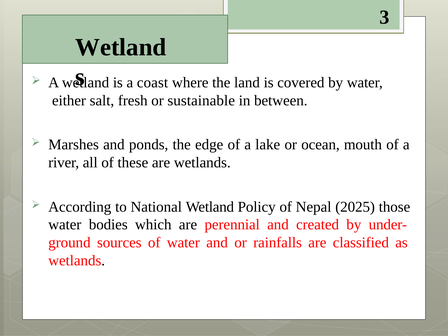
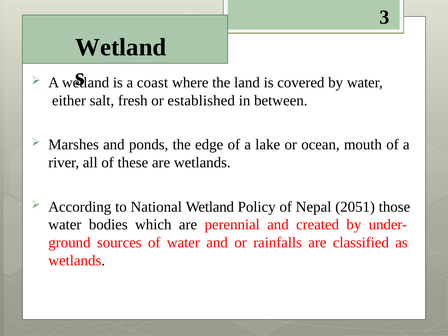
sustainable: sustainable -> established (201, 101)
2025: 2025 -> 2051 (355, 207)
